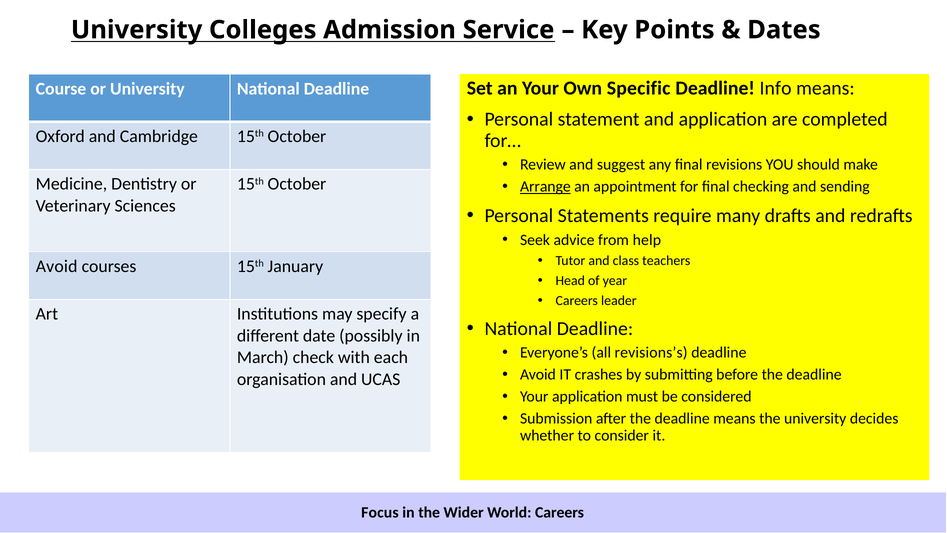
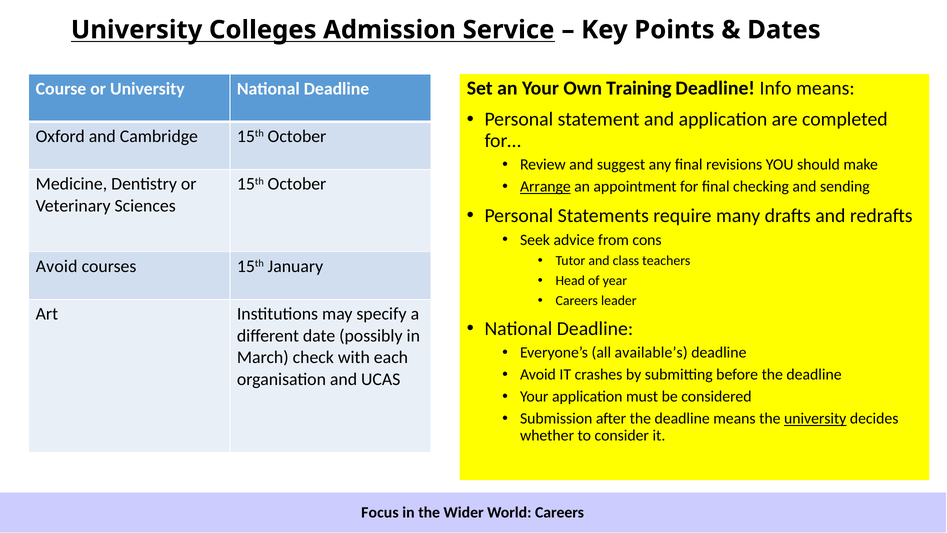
Specific: Specific -> Training (639, 88)
help: help -> cons (647, 240)
revisions’s: revisions’s -> available’s (651, 352)
university underline: none -> present (815, 418)
